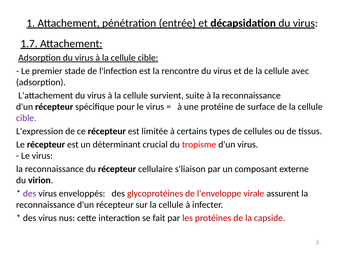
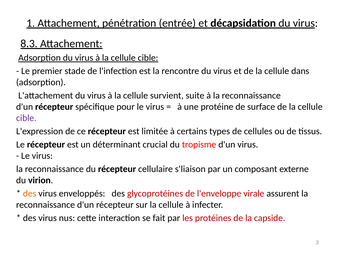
1.7: 1.7 -> 8.3 (29, 44)
avec: avec -> dans (300, 71)
des colour: purple -> orange (30, 194)
